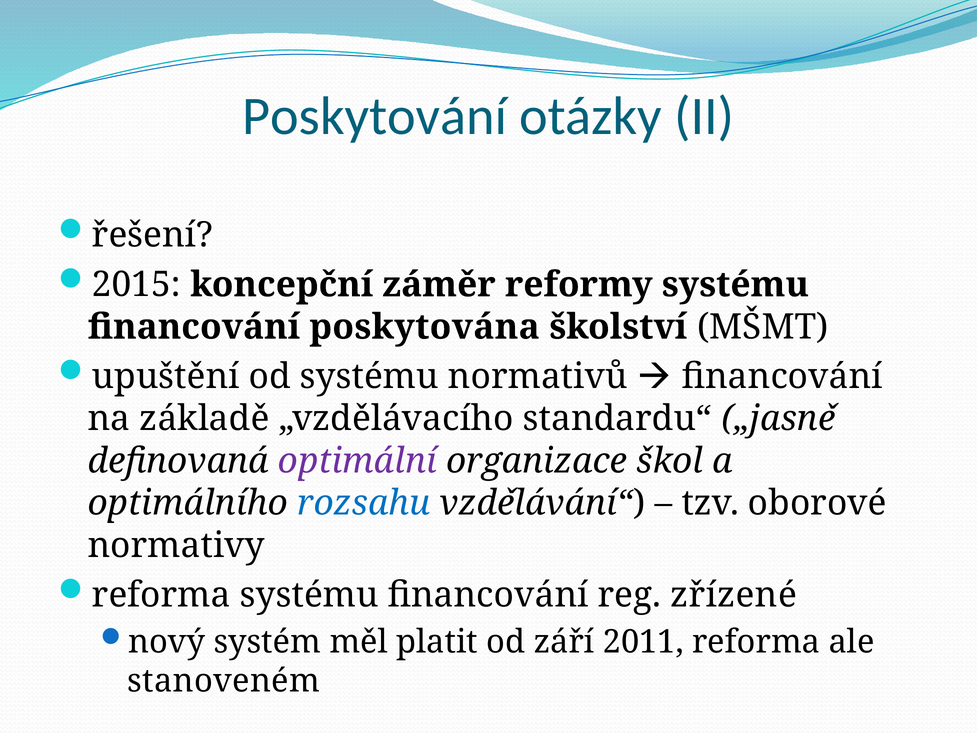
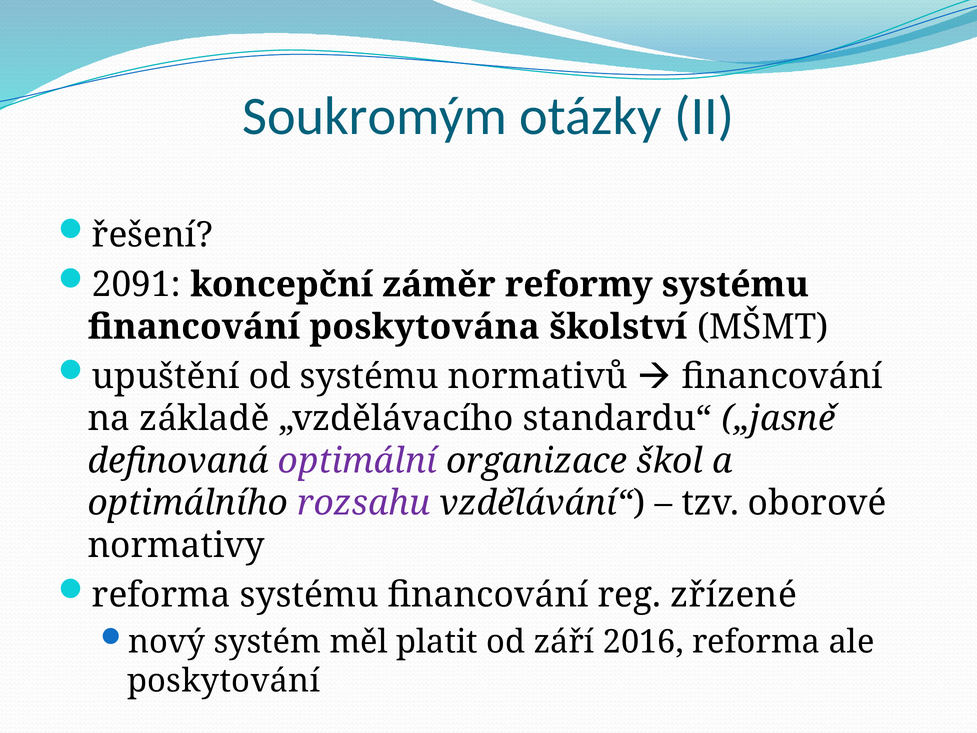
Poskytování: Poskytování -> Soukromým (375, 116)
2015: 2015 -> 2091 (136, 285)
rozsahu colour: blue -> purple (364, 503)
2011: 2011 -> 2016 (643, 642)
stanoveném: stanoveném -> poskytování (224, 681)
